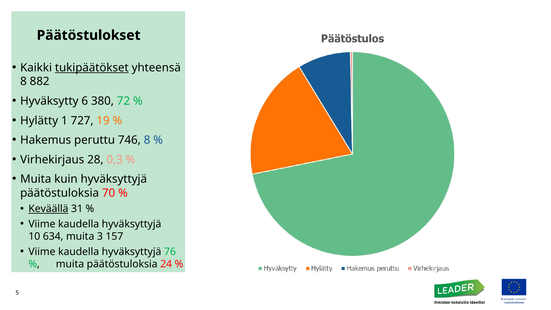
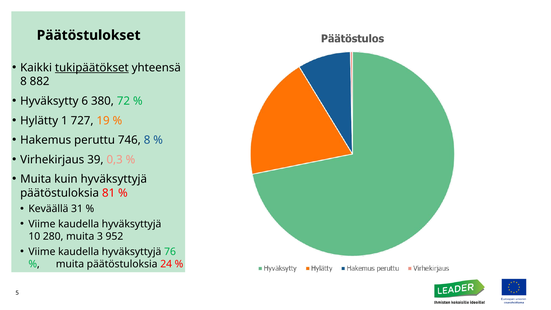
28: 28 -> 39 (95, 160)
70: 70 -> 81 (109, 193)
Keväällä underline: present -> none (48, 209)
634: 634 -> 280 (53, 236)
157: 157 -> 952 (114, 236)
